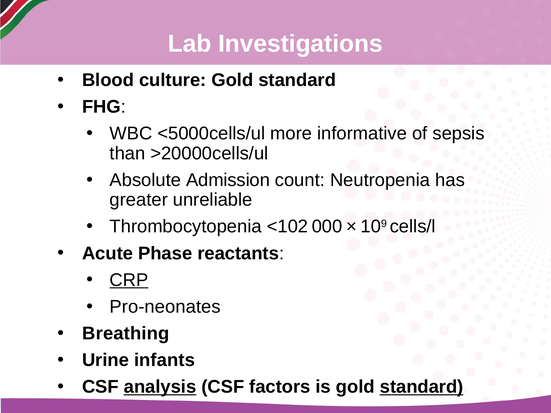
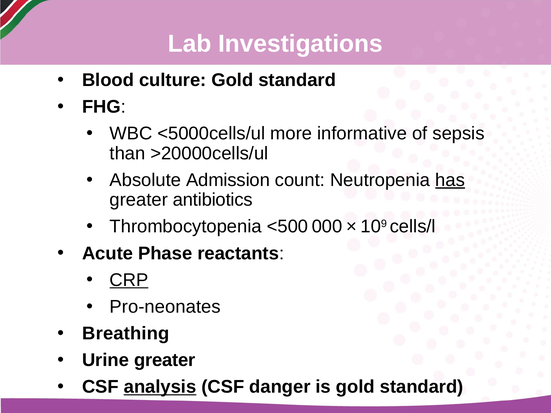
has underline: none -> present (450, 180)
unreliable: unreliable -> antibiotics (213, 200)
<102: <102 -> <500 (287, 227)
Urine infants: infants -> greater (165, 360)
factors: factors -> danger (280, 387)
standard underline: present -> none (422, 387)
